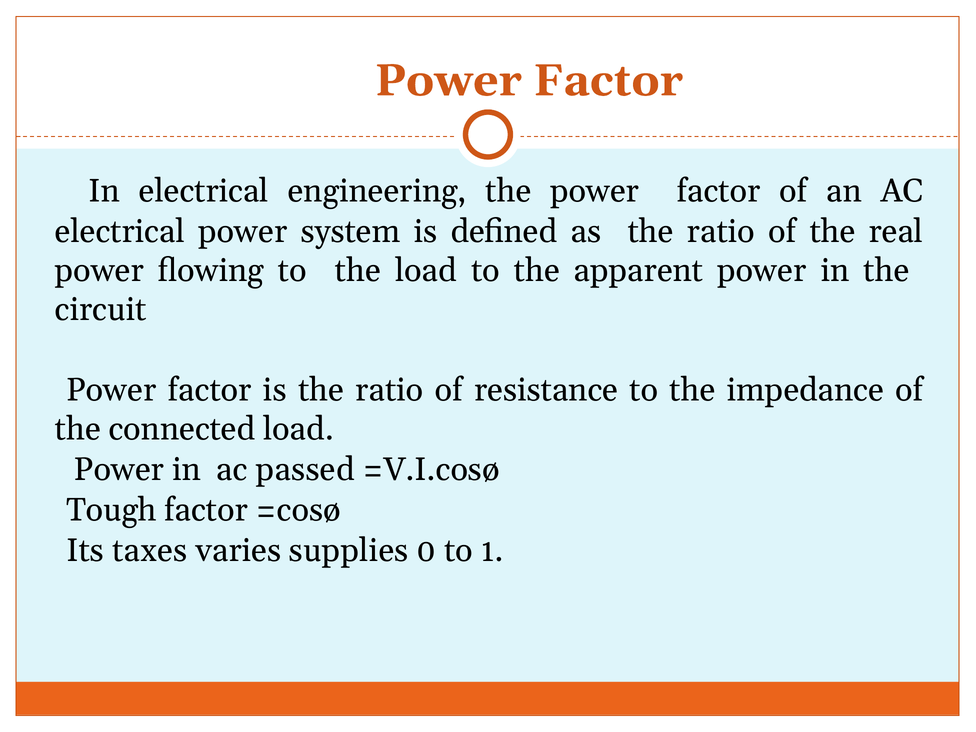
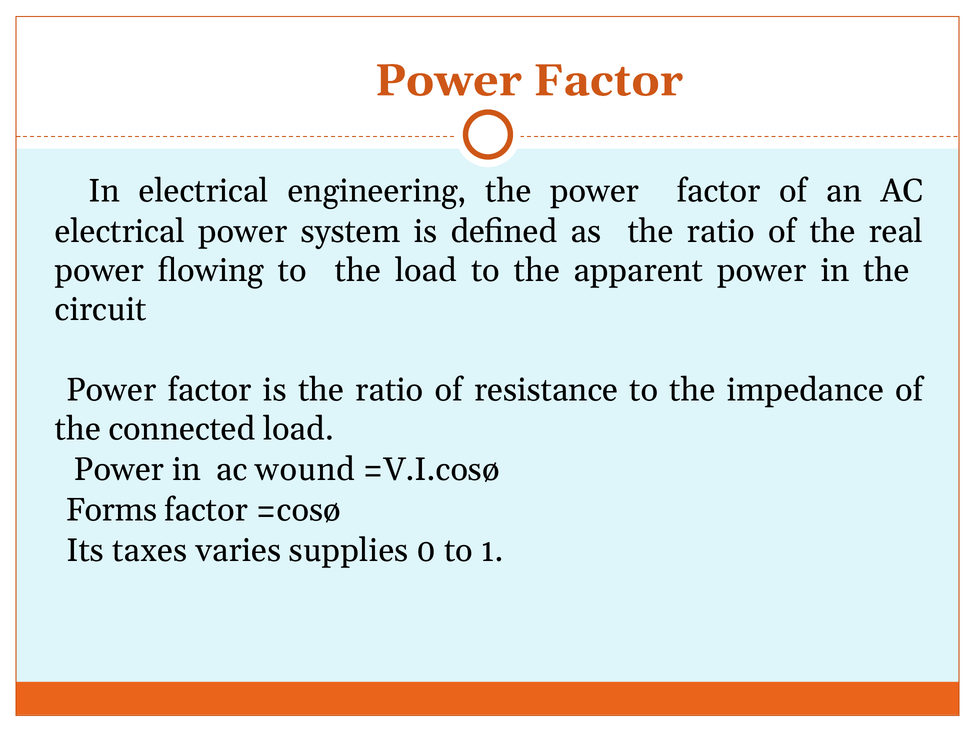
passed: passed -> wound (305, 470)
Tough: Tough -> Forms (111, 510)
